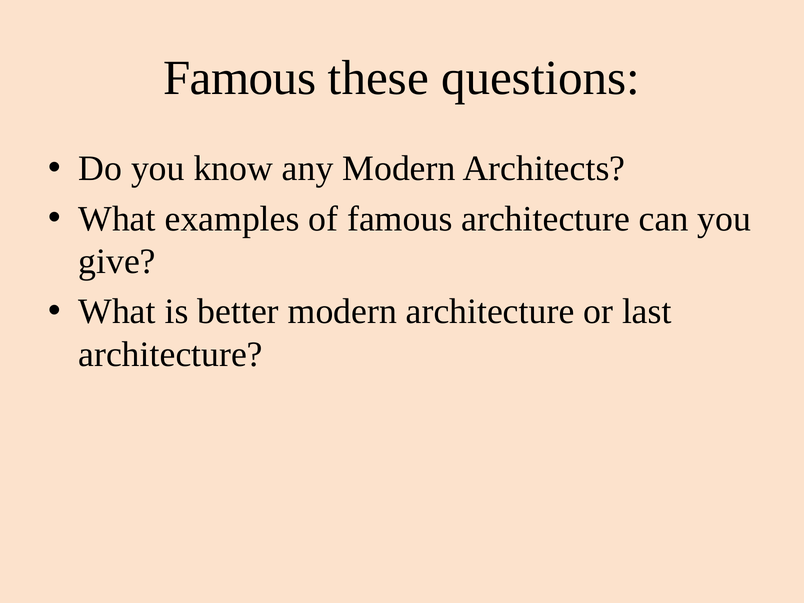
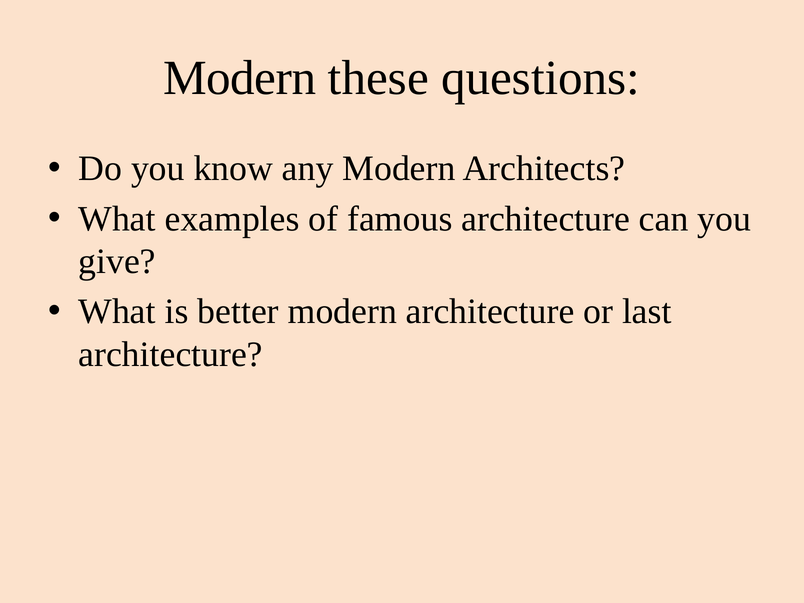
Famous: Famous -> Modern (240, 78)
